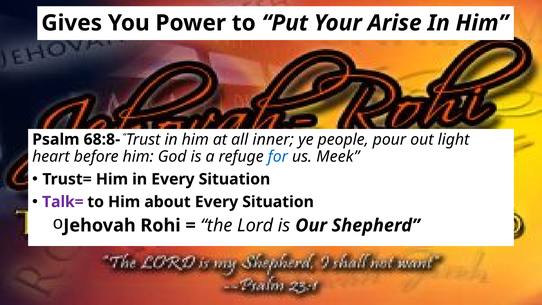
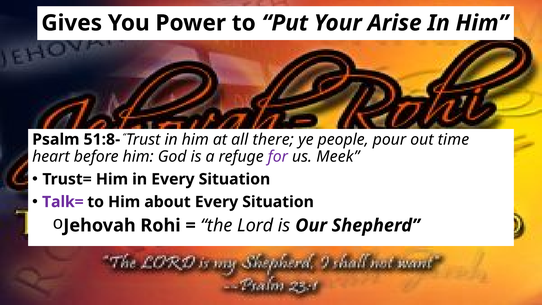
68:8-: 68:8- -> 51:8- (102, 139)
inner: inner -> there (273, 139)
light: light -> time (453, 139)
for colour: blue -> purple (278, 156)
